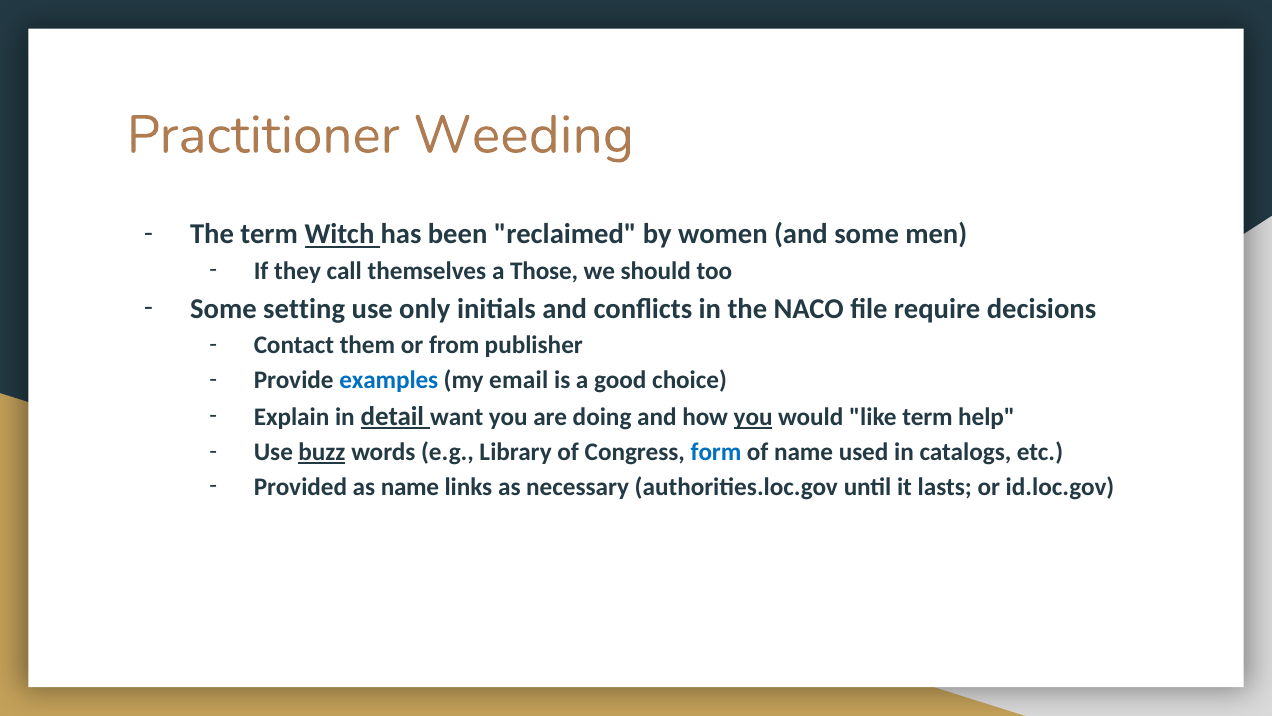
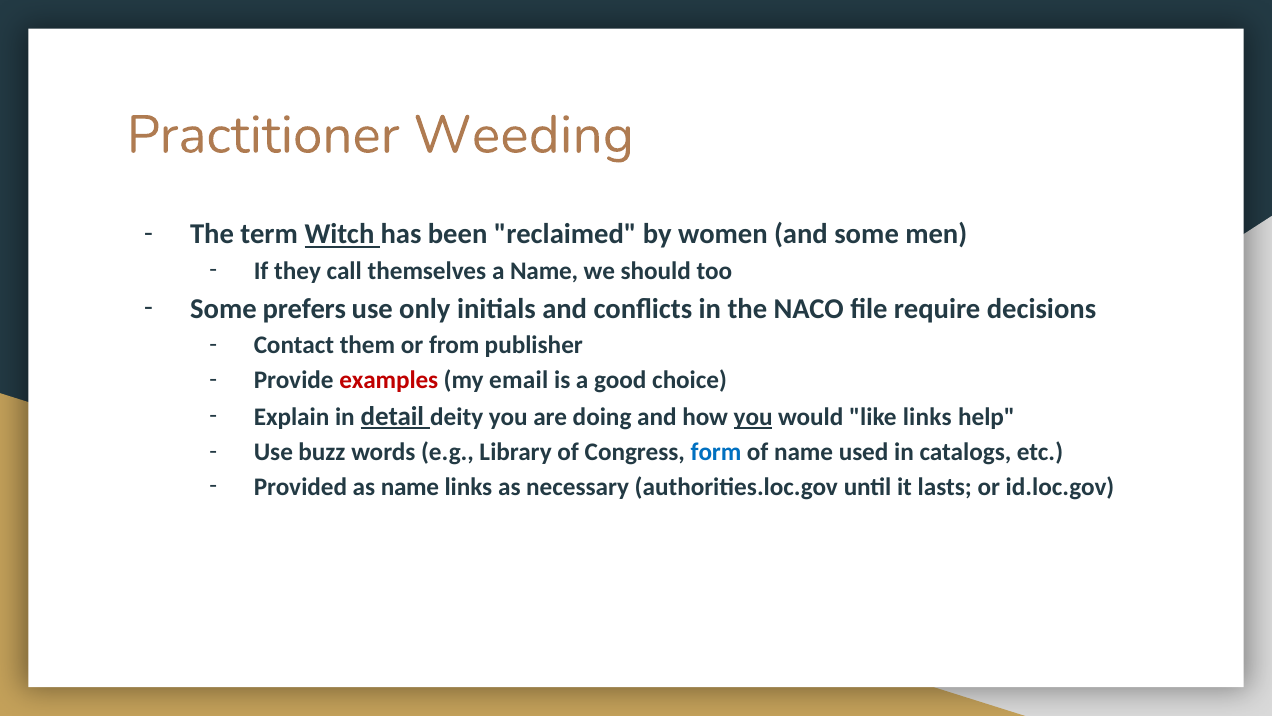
a Those: Those -> Name (544, 271)
setting: setting -> prefers (304, 309)
examples colour: blue -> red (389, 380)
want: want -> deity (457, 417)
like term: term -> links (927, 417)
buzz underline: present -> none (322, 452)
